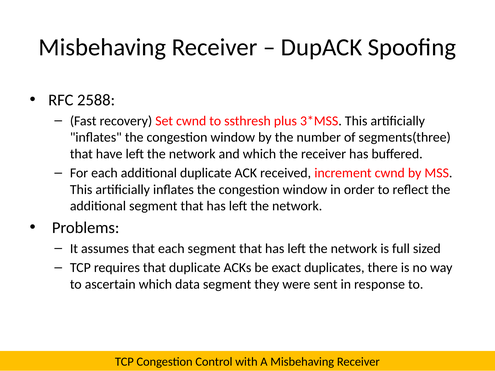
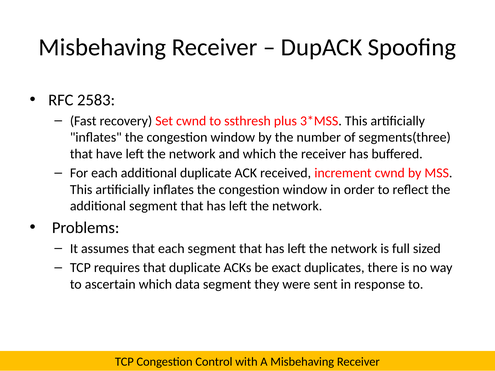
2588: 2588 -> 2583 (96, 100)
